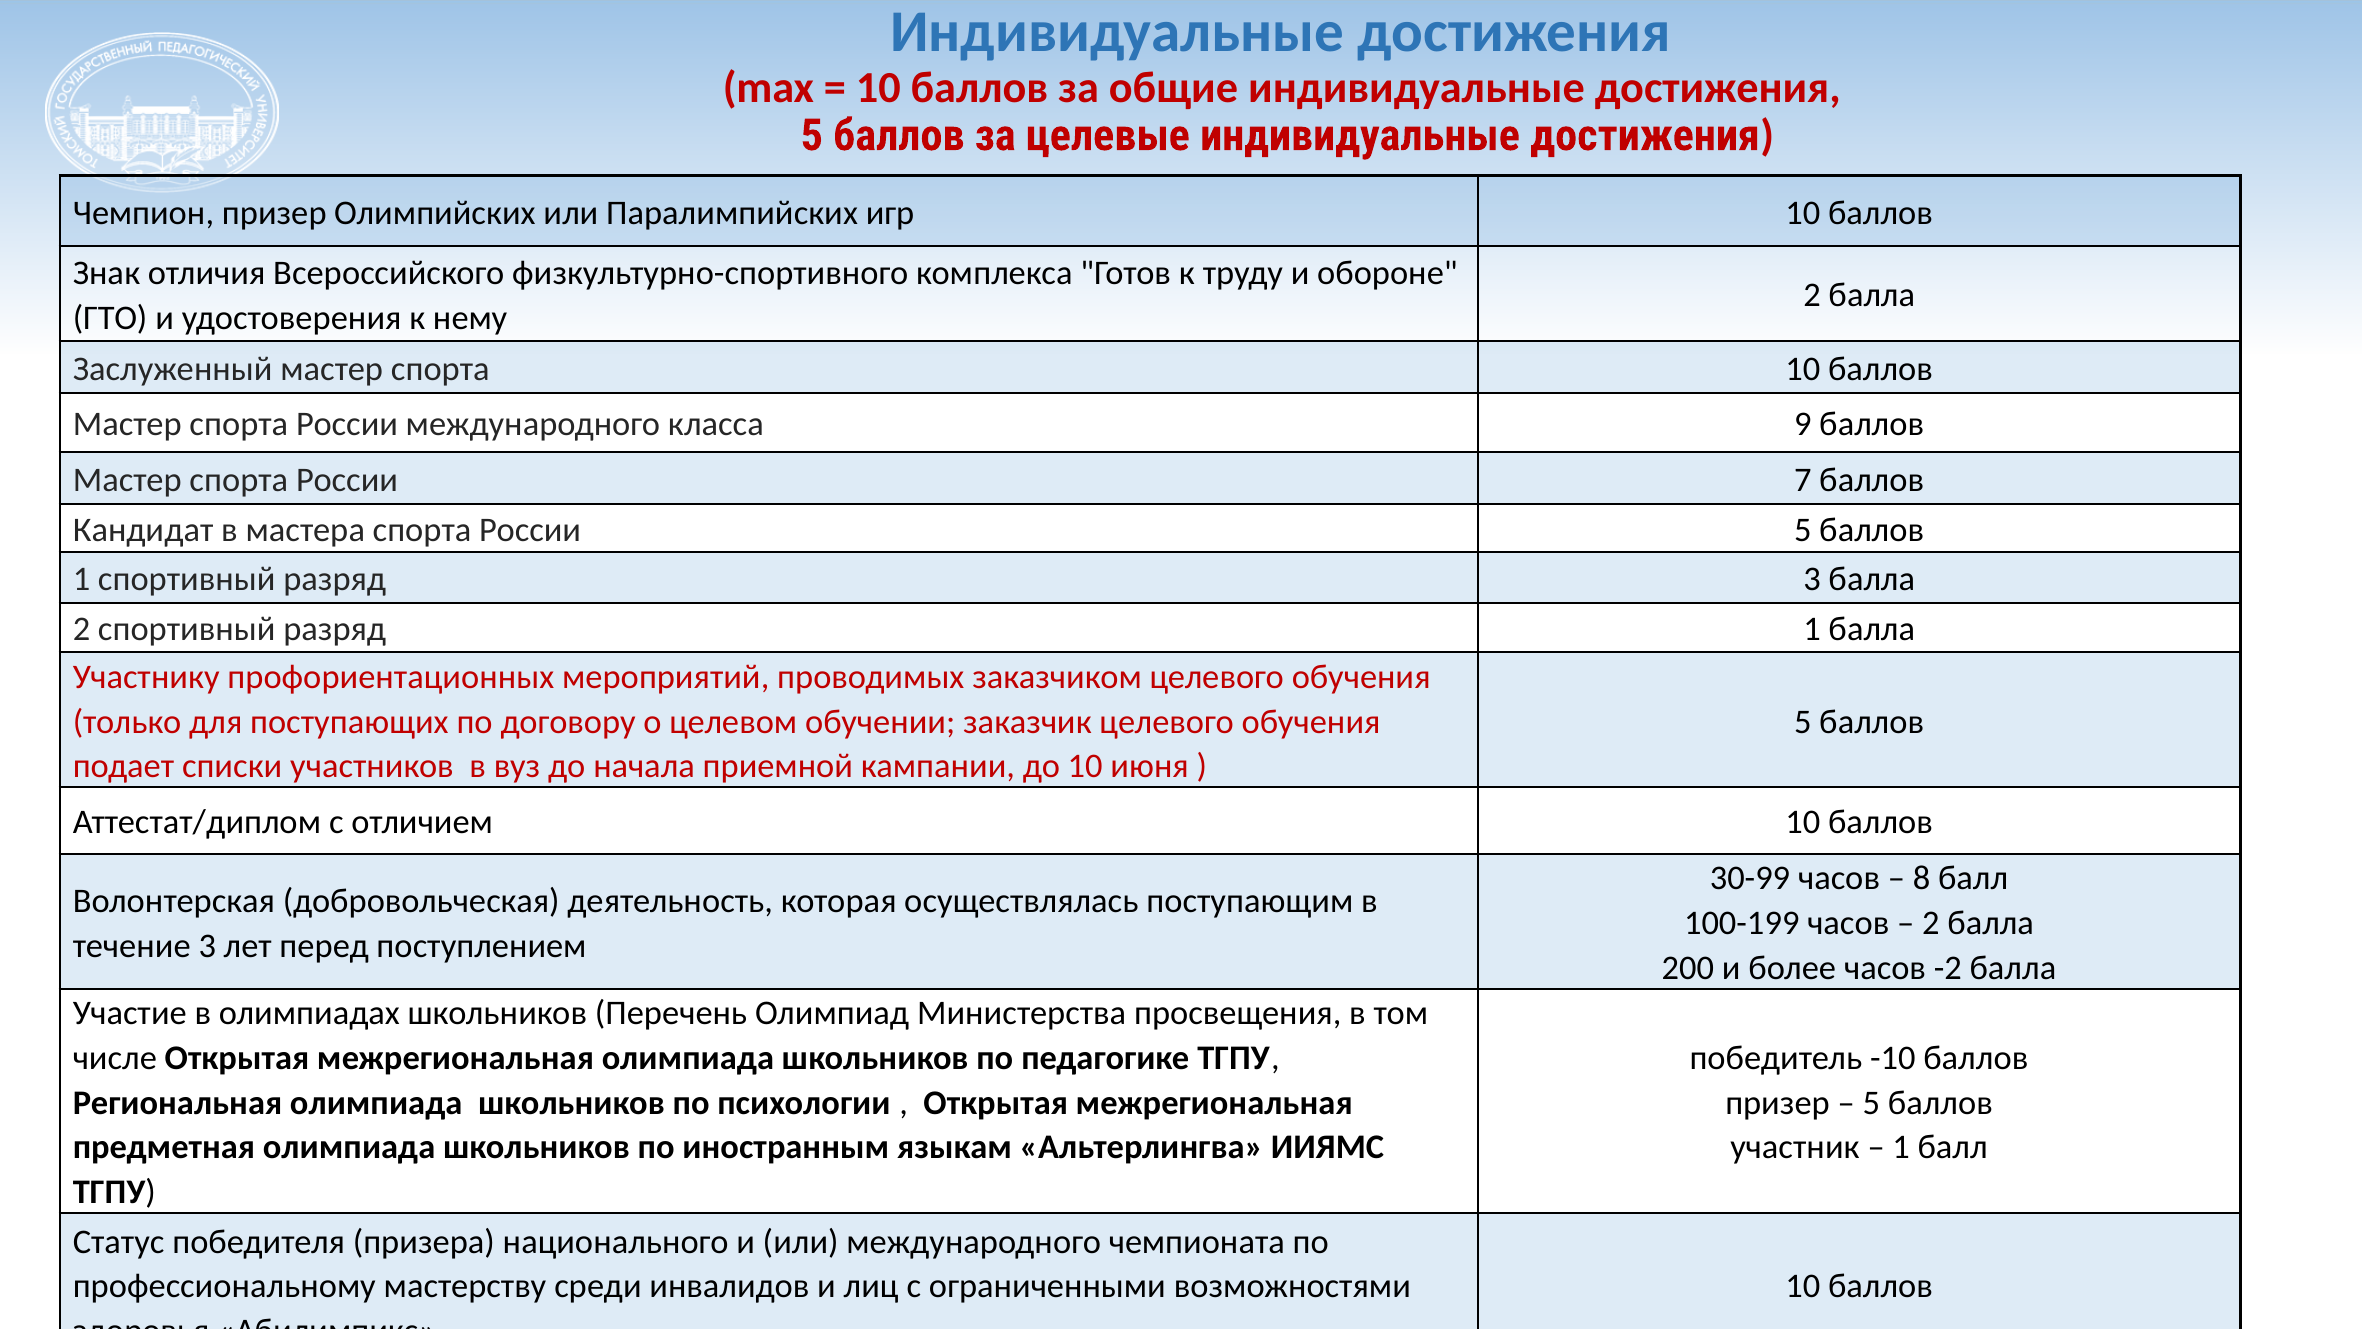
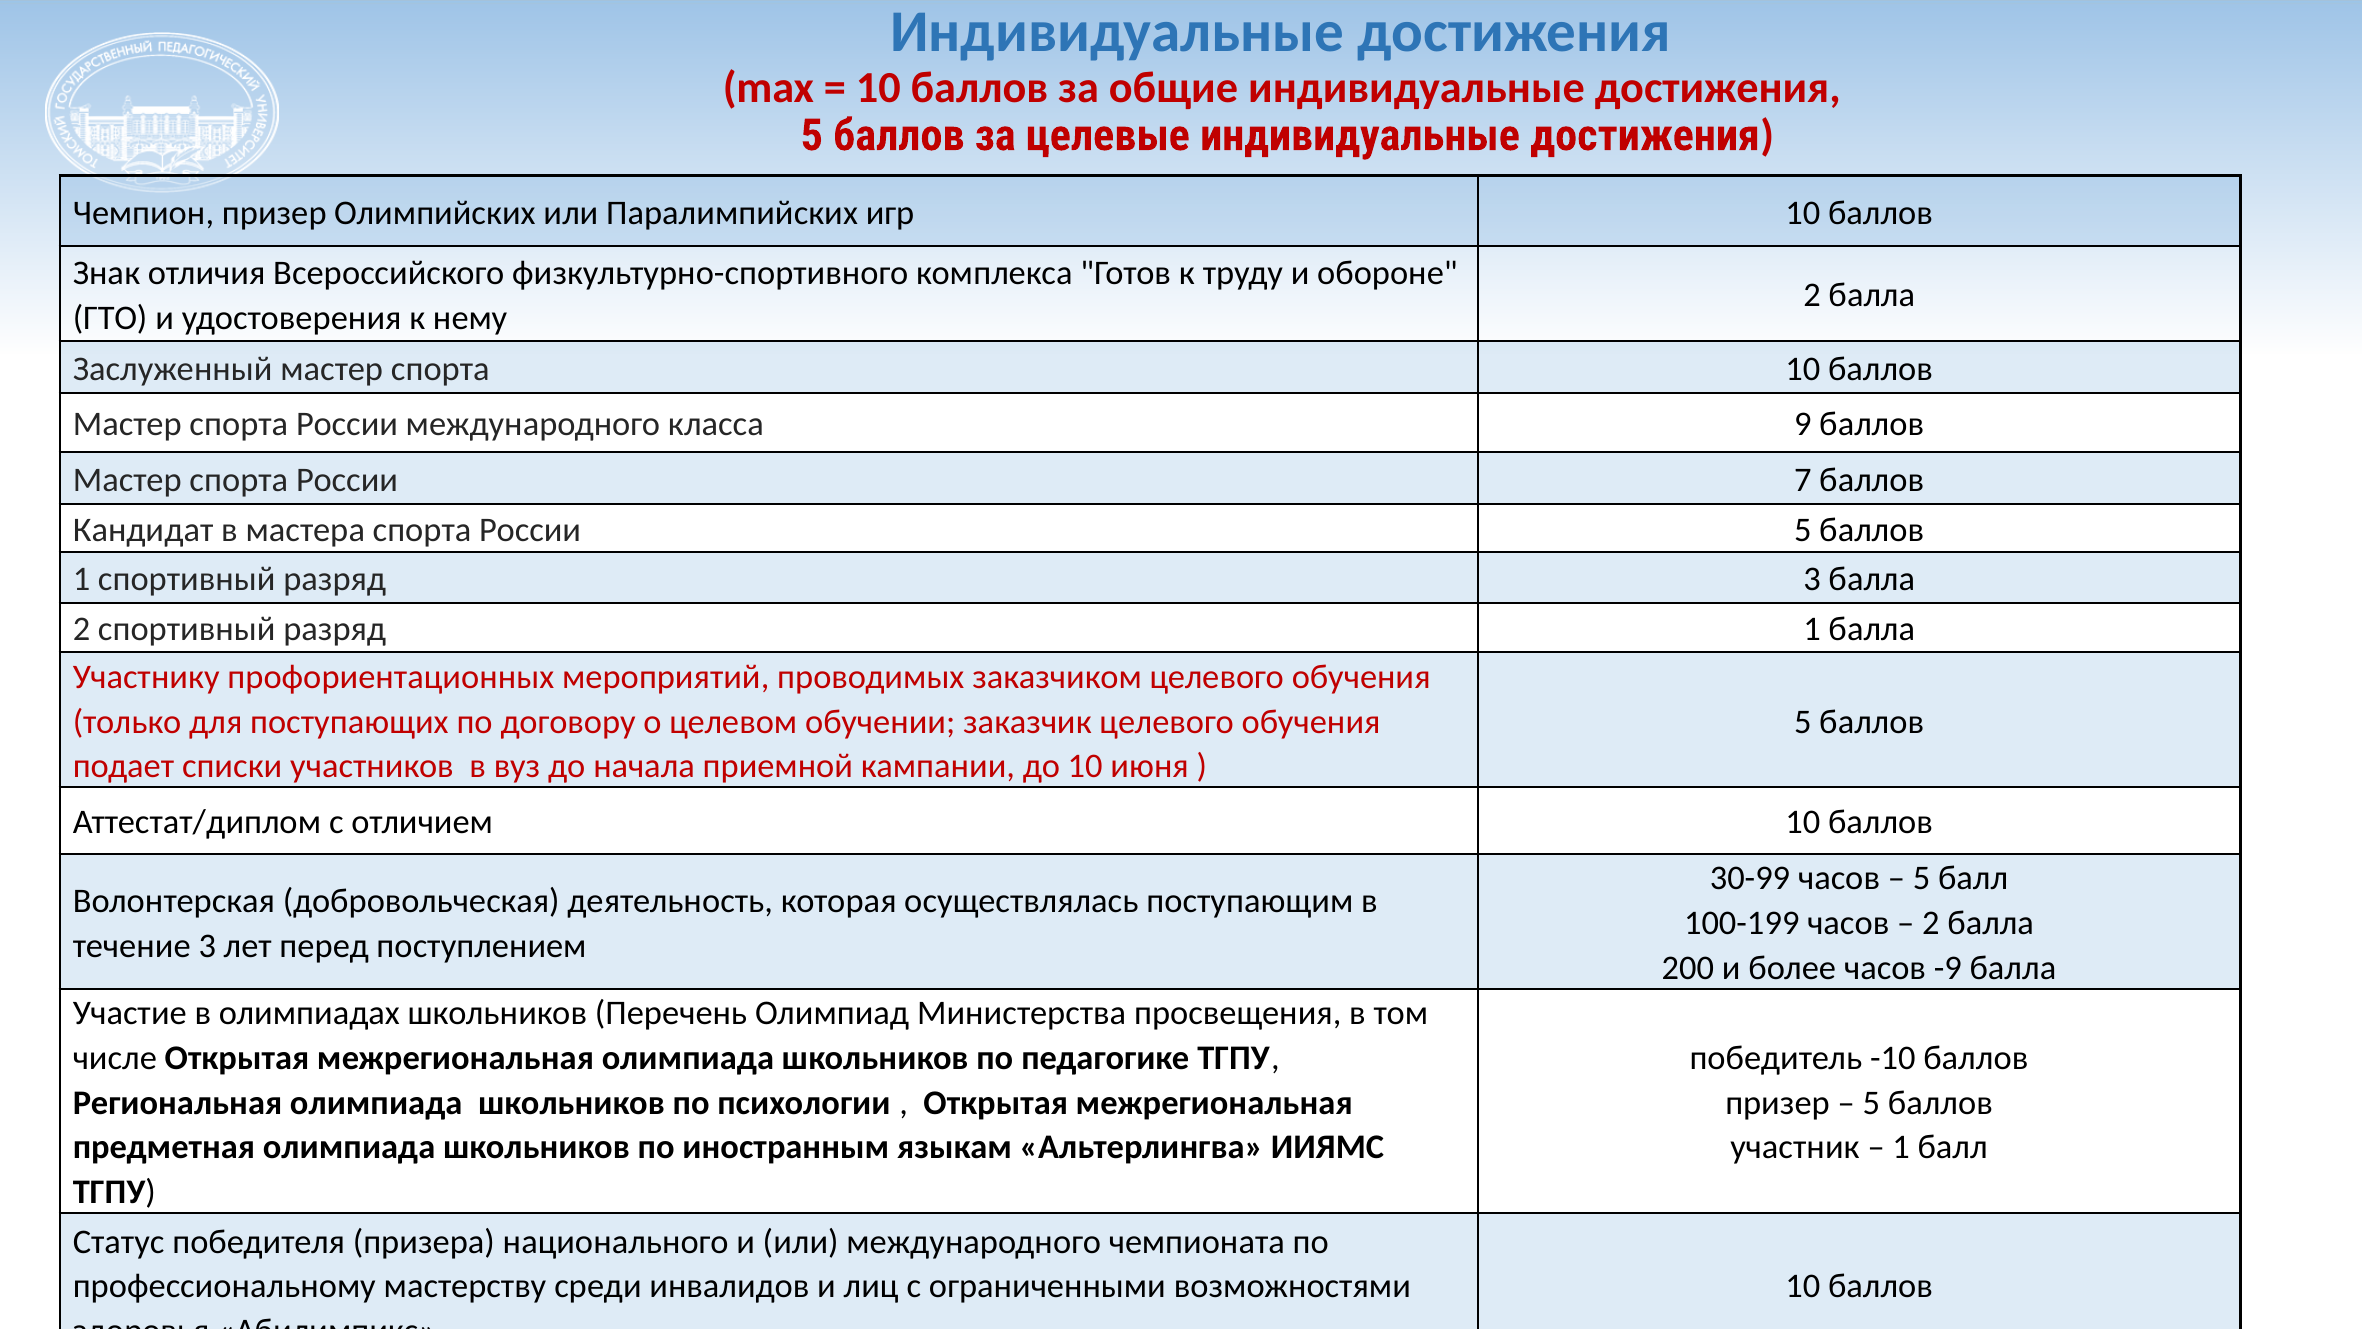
8: 8 -> 5 (1922, 878)
-2: -2 -> -9 (1948, 968)
